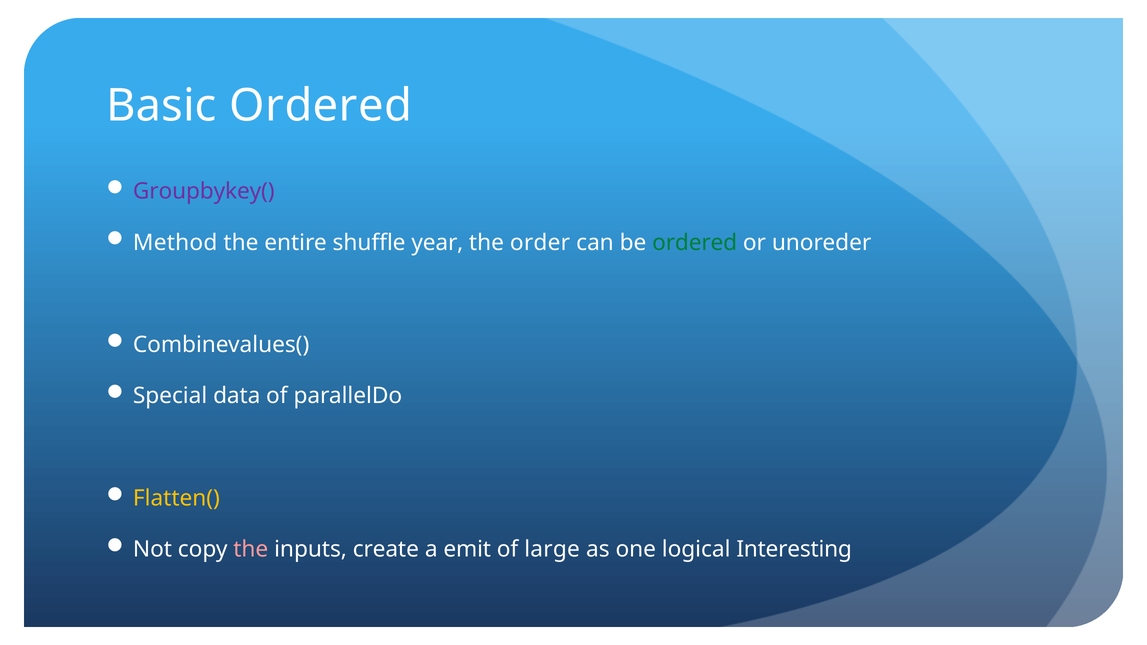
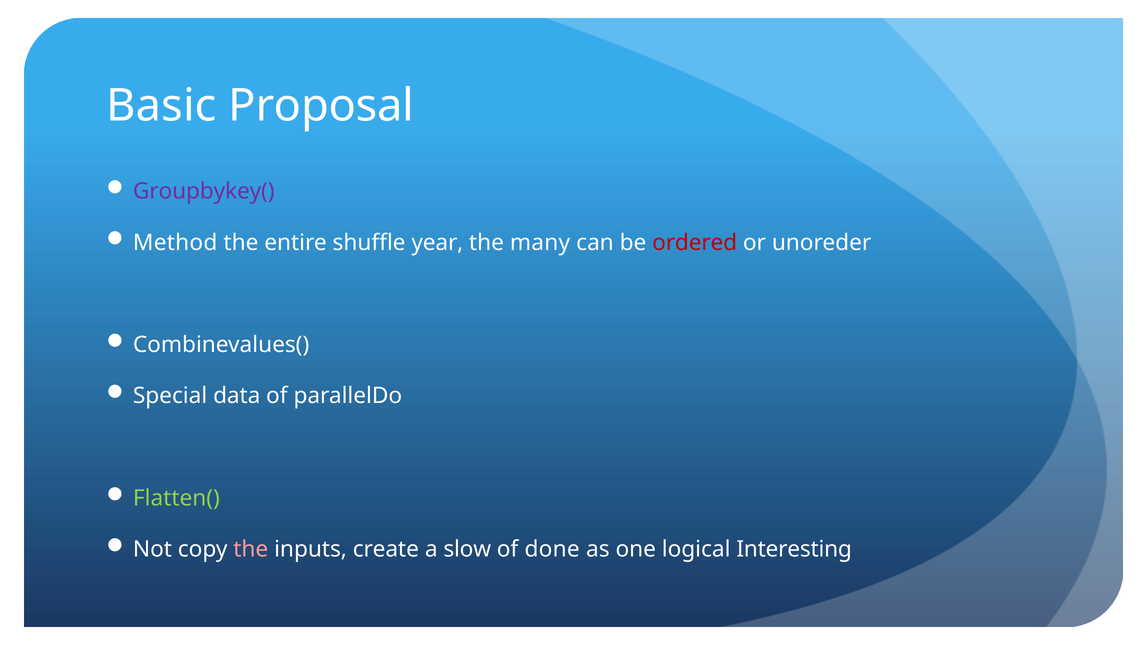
Basic Ordered: Ordered -> Proposal (321, 106)
order: order -> many (540, 243)
ordered colour: green -> red (695, 243)
Flatten( colour: yellow -> light green (176, 498)
emit: emit -> slow (467, 550)
large: large -> done (552, 550)
